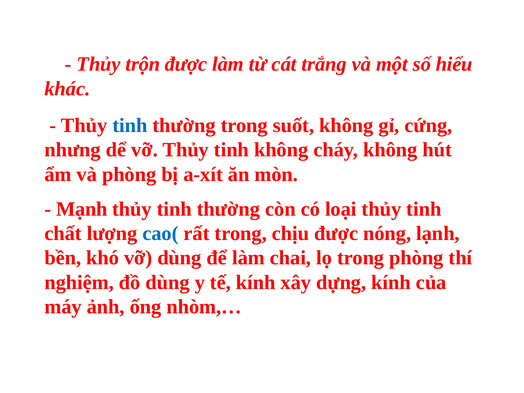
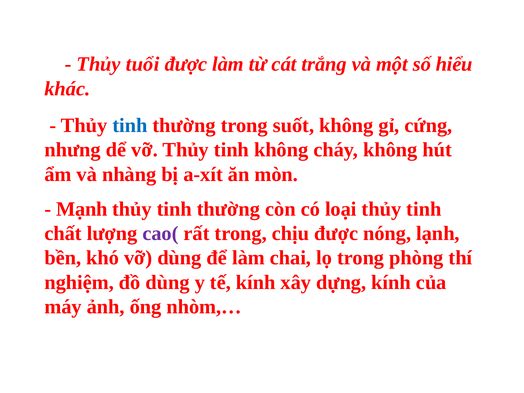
trộn: trộn -> tuổi (143, 64)
và phòng: phòng -> nhàng (129, 174)
cao( colour: blue -> purple (160, 233)
